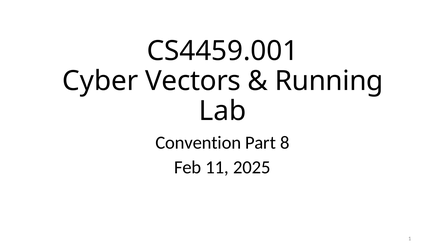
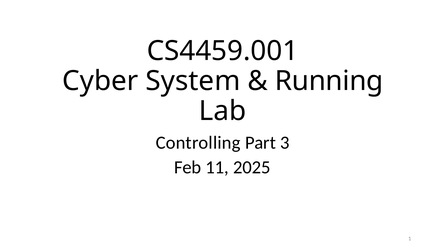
Vectors: Vectors -> System (193, 81)
Convention: Convention -> Controlling (198, 143)
8: 8 -> 3 (285, 143)
